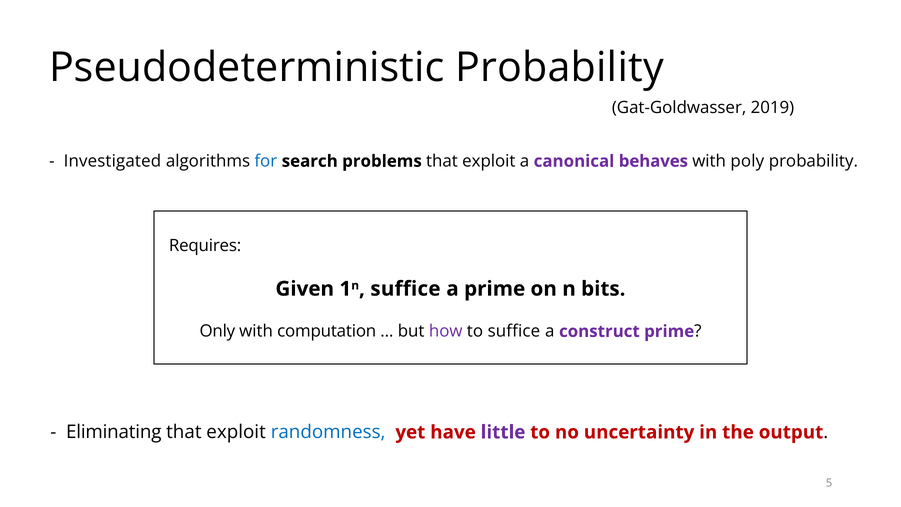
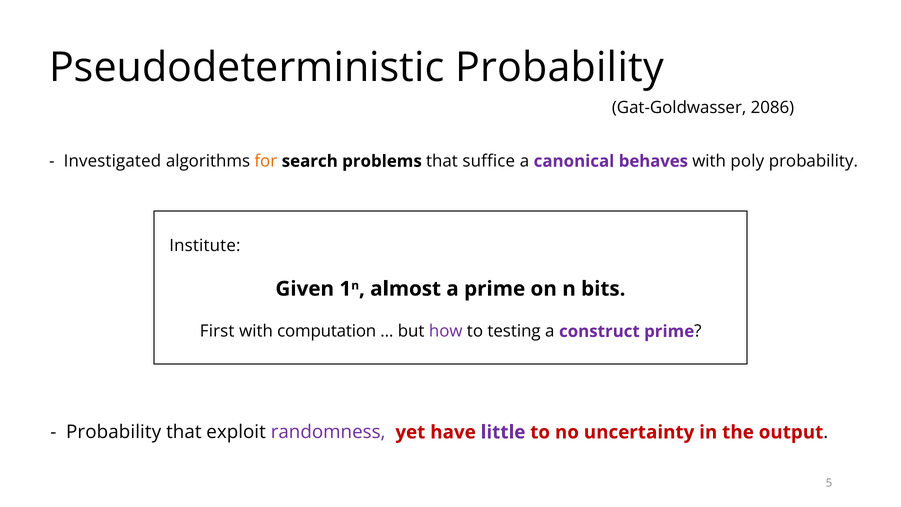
2019: 2019 -> 2086 (772, 108)
for colour: blue -> orange (266, 161)
problems that exploit: exploit -> suffice (489, 161)
Requires: Requires -> Institute (205, 246)
1n suffice: suffice -> almost (406, 289)
Only: Only -> First (217, 331)
to suffice: suffice -> testing (514, 331)
Eliminating: Eliminating -> Probability (114, 432)
randomness colour: blue -> purple (328, 432)
